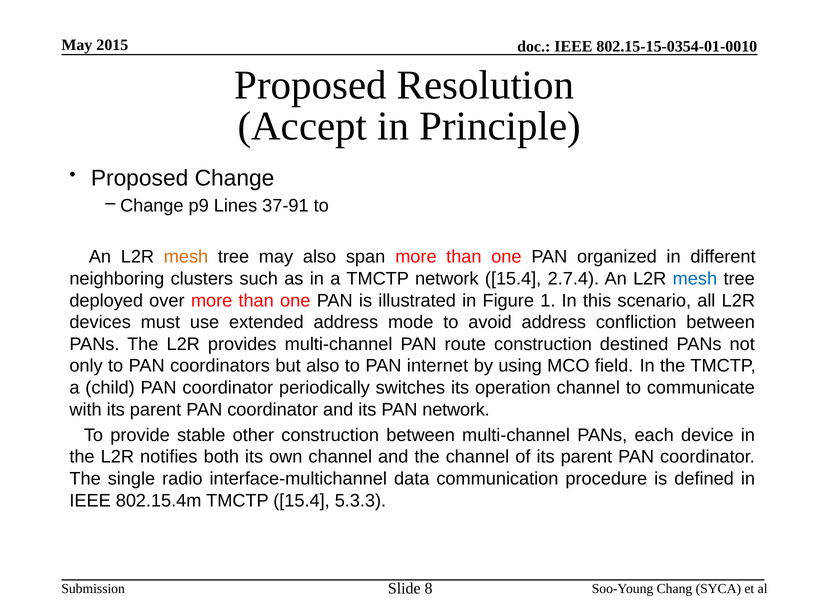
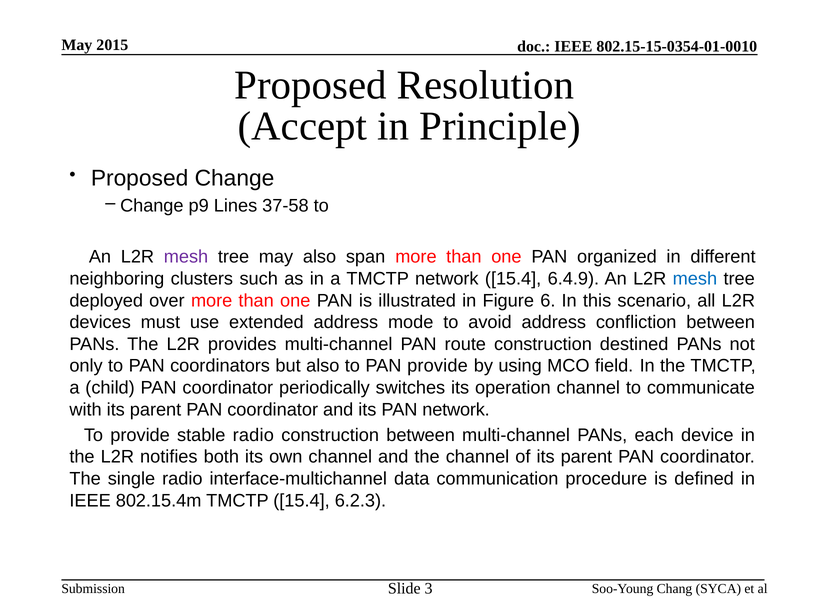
37-91: 37-91 -> 37-58 (285, 206)
mesh colour: orange -> purple (186, 257)
2.7.4: 2.7.4 -> 6.4.9 (573, 279)
1: 1 -> 6 (548, 301)
PAN internet: internet -> provide (438, 366)
stable other: other -> radio (253, 435)
5.3.3: 5.3.3 -> 6.2.3 (360, 501)
8: 8 -> 3 (429, 589)
